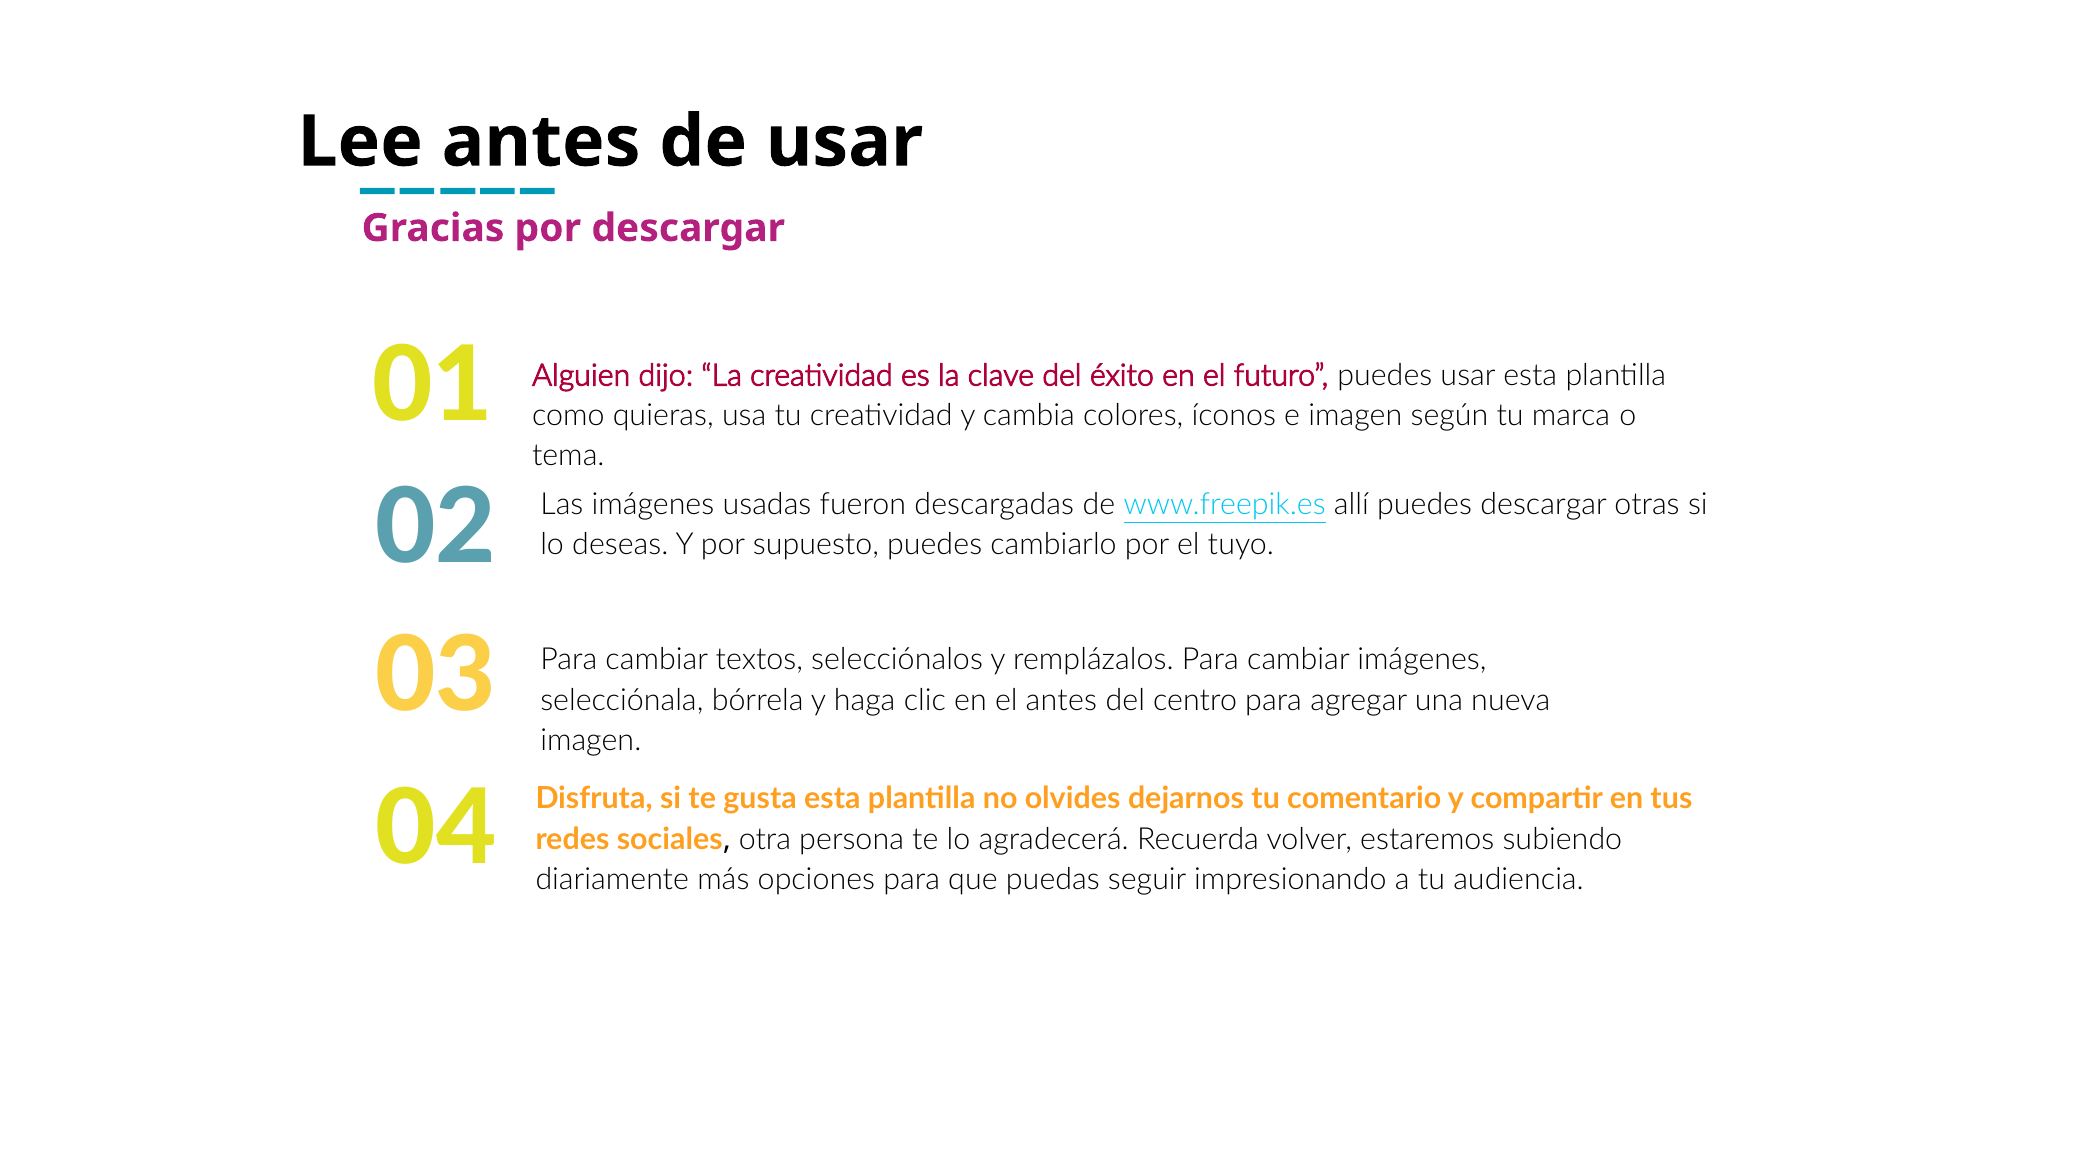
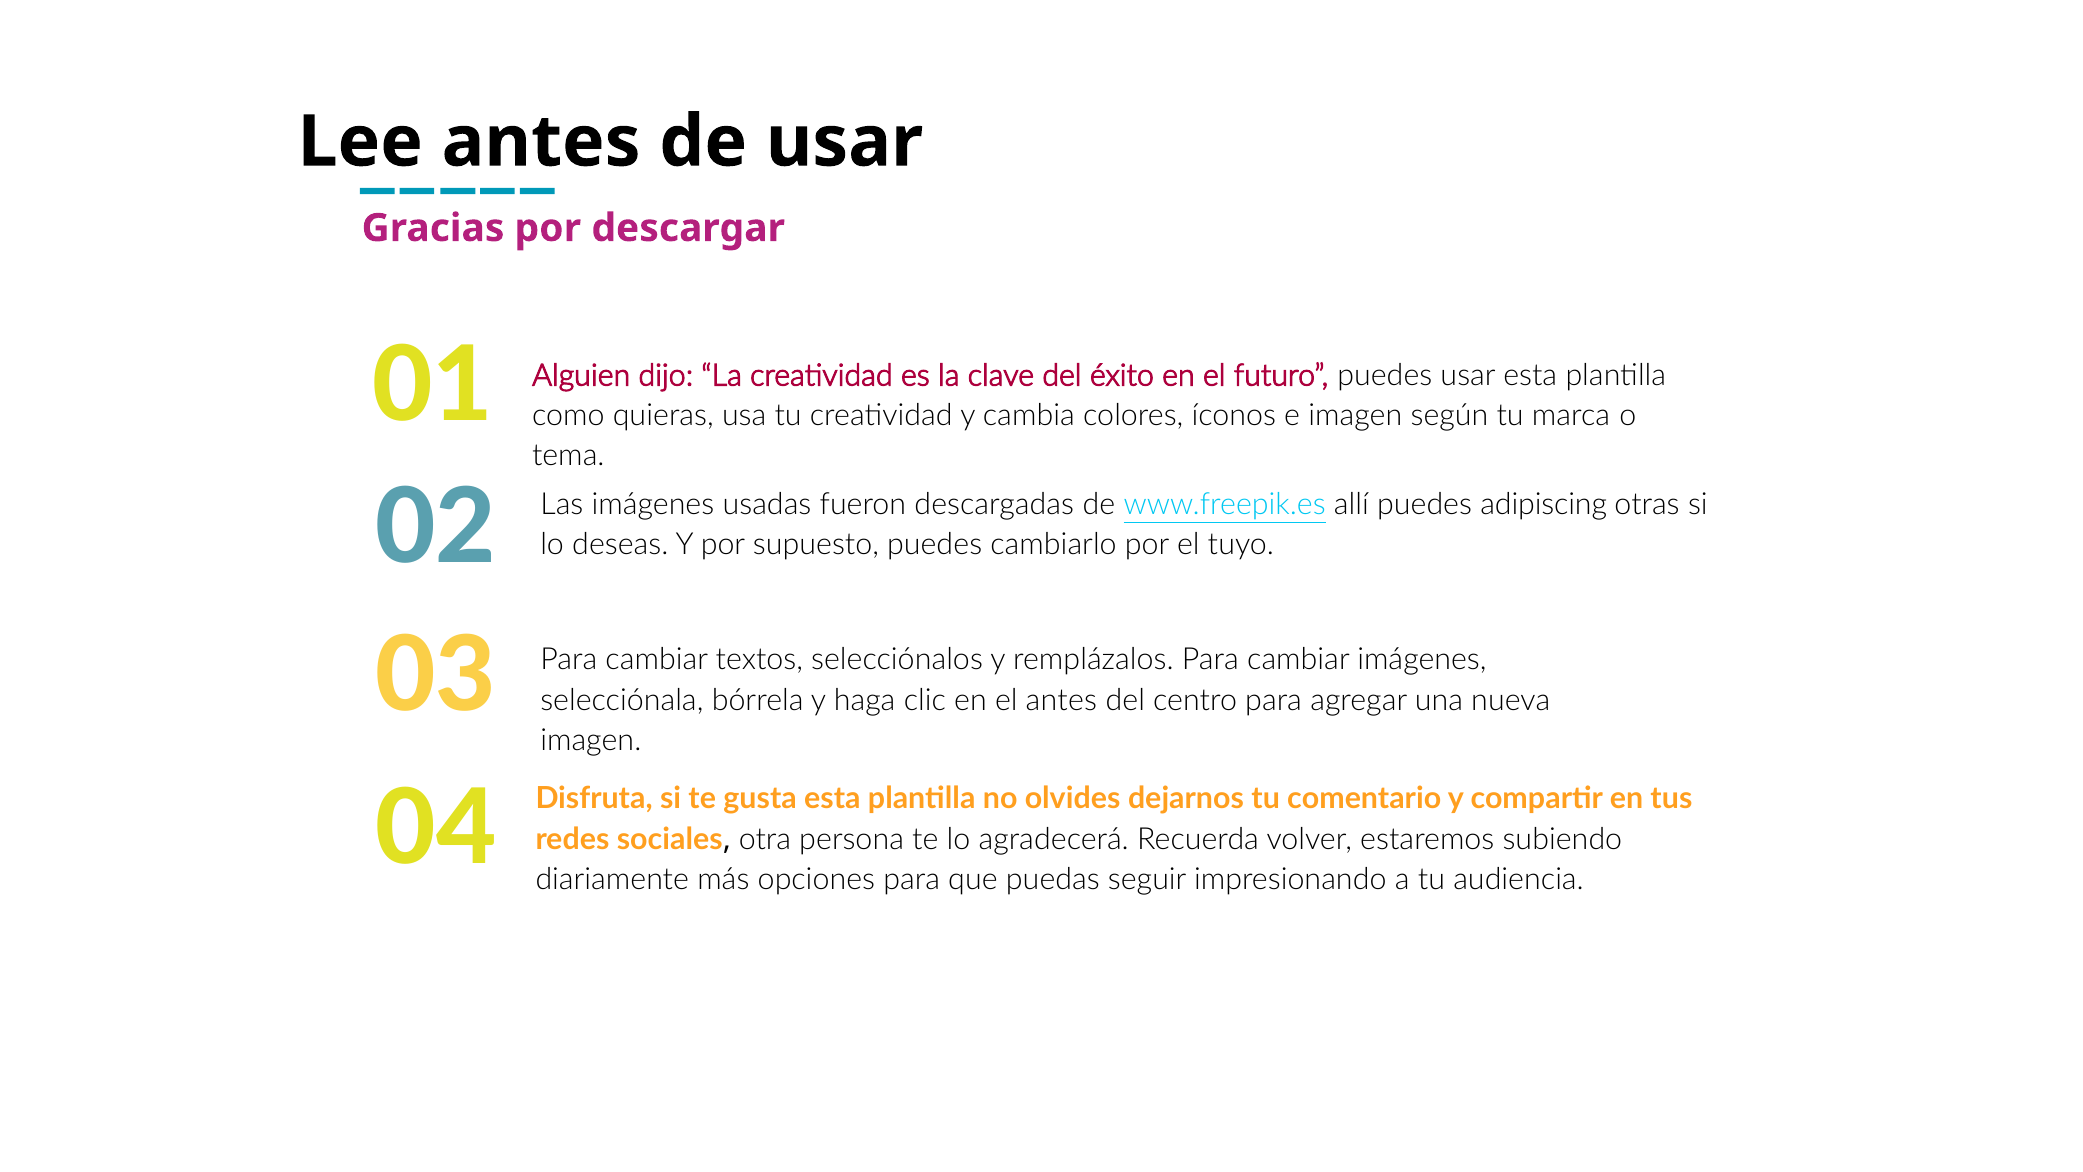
puedes descargar: descargar -> adipiscing (1544, 504)
